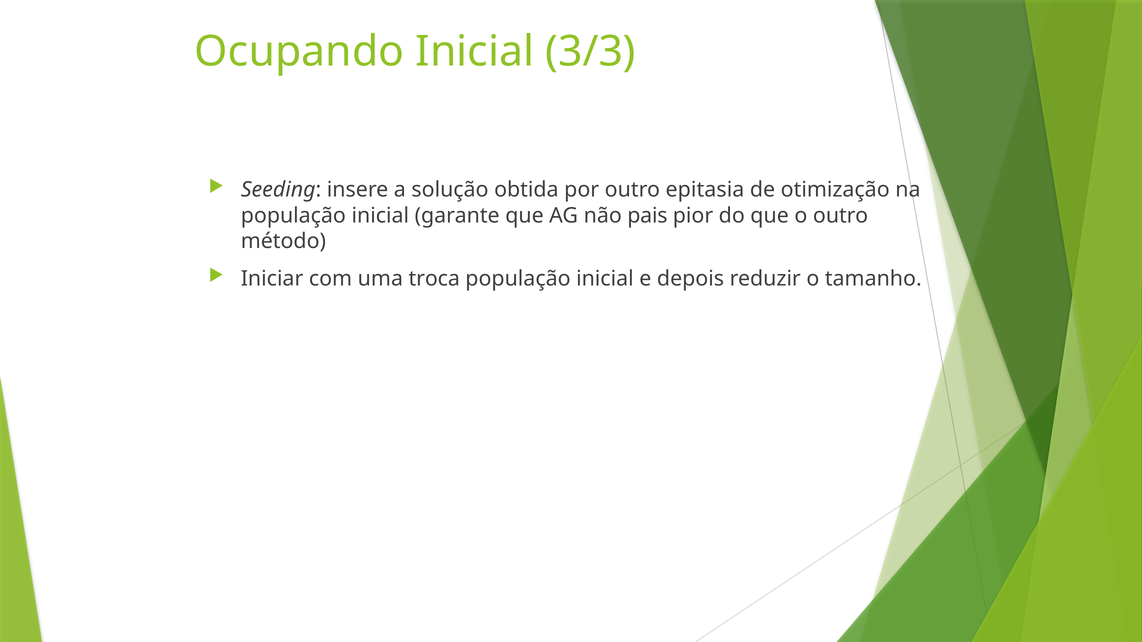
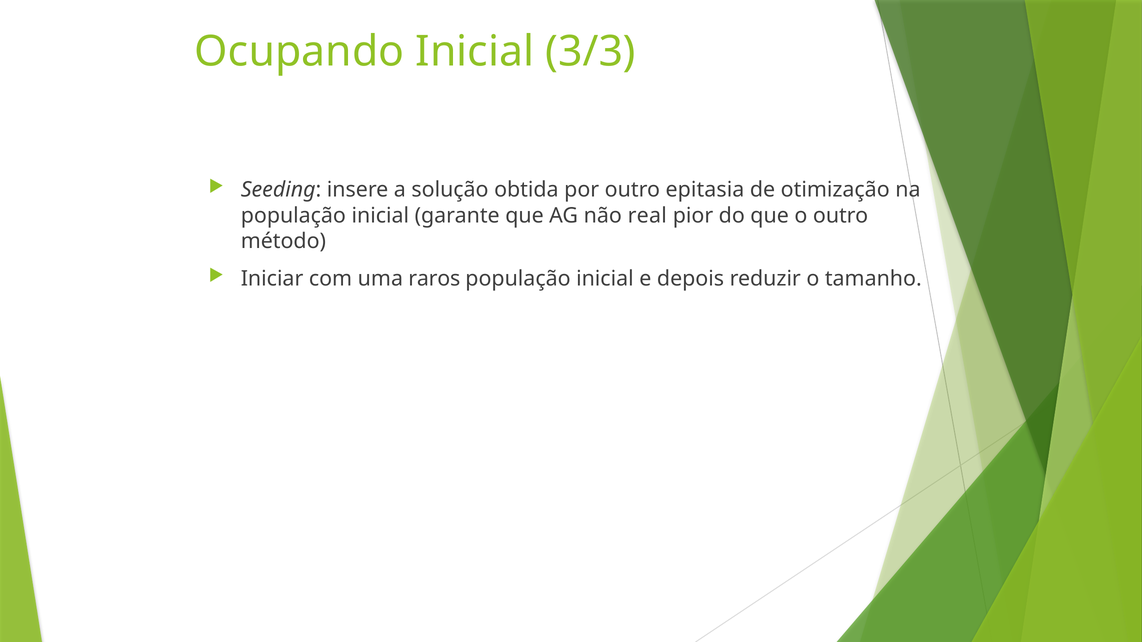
pais: pais -> real (647, 216)
troca: troca -> raros (434, 279)
